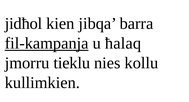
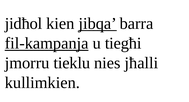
jibqa underline: none -> present (98, 23)
ħalaq: ħalaq -> tiegħi (123, 43)
kollu: kollu -> jħalli (141, 63)
